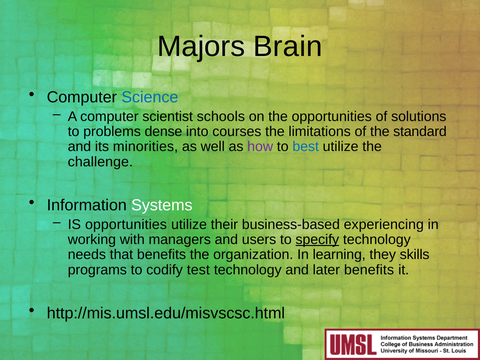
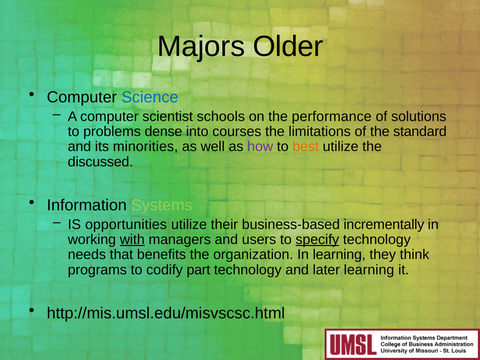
Brain: Brain -> Older (288, 46)
the opportunities: opportunities -> performance (332, 116)
best colour: blue -> orange (306, 147)
challenge: challenge -> discussed (100, 162)
Systems colour: white -> light green (162, 205)
experiencing: experiencing -> incrementally (384, 224)
with underline: none -> present (132, 240)
skills: skills -> think (415, 255)
test: test -> part (198, 270)
later benefits: benefits -> learning (369, 270)
